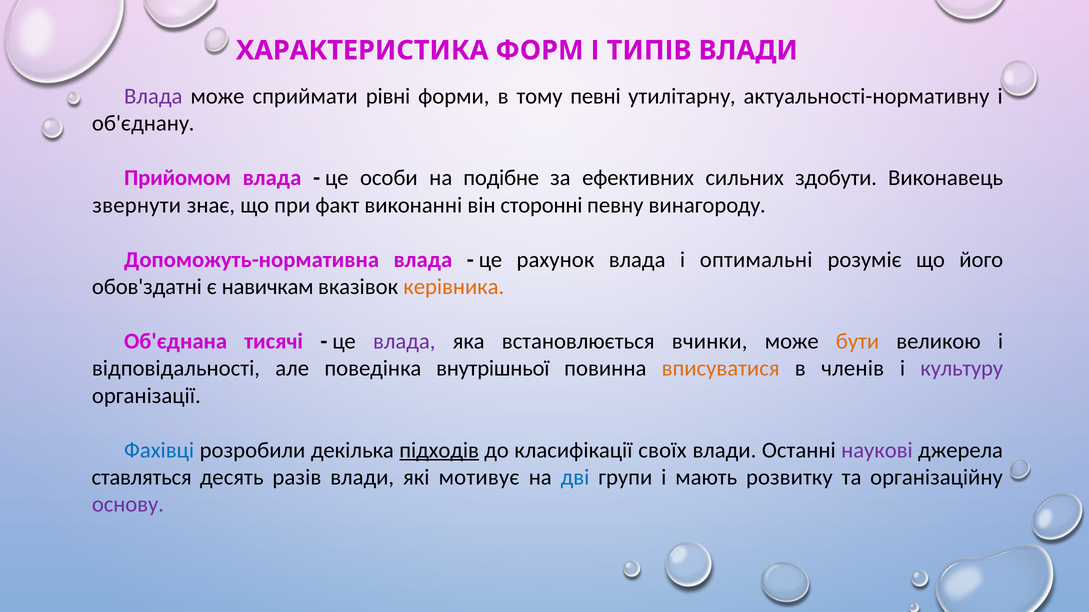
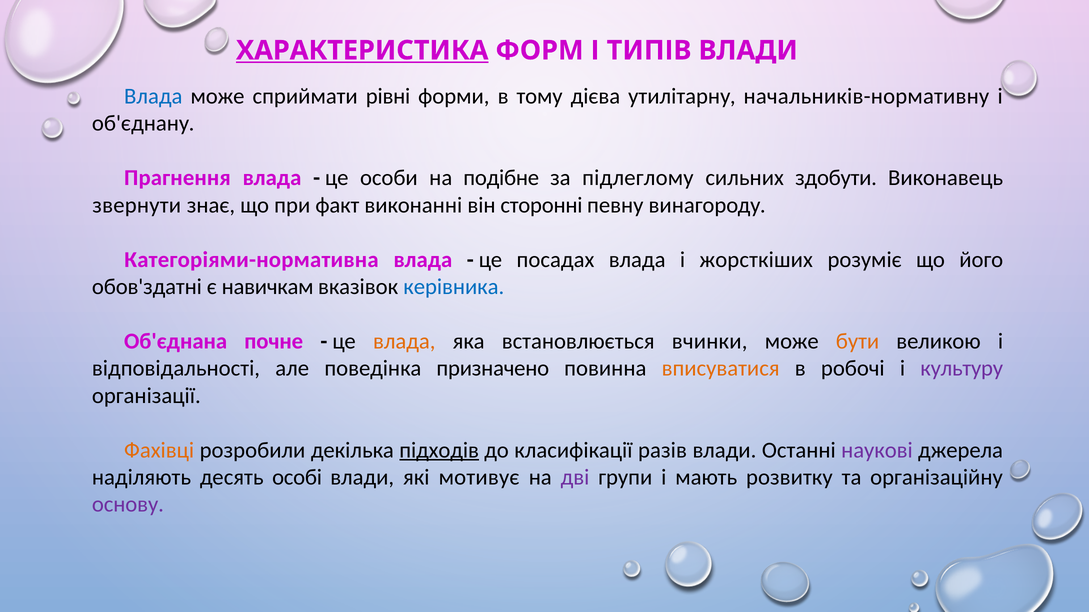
ХАРАКТЕРИСТИКА underline: none -> present (362, 50)
Влада colour: purple -> blue (153, 96)
певні: певні -> дієва (595, 96)
актуальності-нормативну: актуальності-нормативну -> начальників-нормативну (866, 96)
Прийомом: Прийомом -> Прагнення (177, 178)
ефективних: ефективних -> підлеглому (638, 178)
Допоможуть-нормативна: Допоможуть-нормативна -> Категоріями-нормативна (251, 260)
рахунок: рахунок -> посадах (555, 260)
оптимальні: оптимальні -> жорсткіших (756, 260)
керівника colour: orange -> blue (454, 287)
тисячі: тисячі -> почне (274, 341)
влада colour: purple -> orange (404, 341)
внутрішньої: внутрішньої -> призначено (493, 369)
членів: членів -> робочі (853, 369)
Фахівці colour: blue -> orange (159, 450)
своїх: своїх -> разів (662, 450)
ставляться: ставляться -> наділяють (142, 478)
разів: разів -> особі (297, 478)
дві colour: blue -> purple (575, 478)
